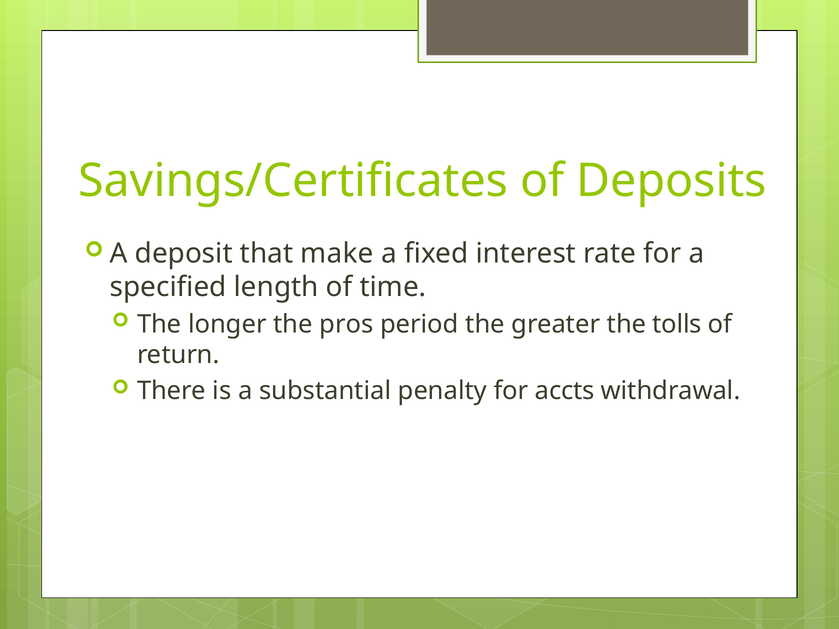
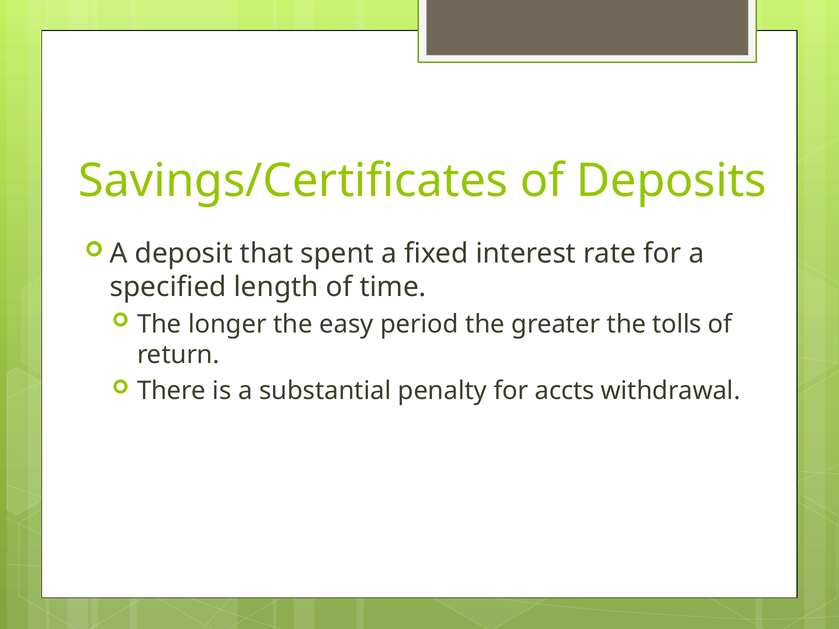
make: make -> spent (337, 254)
pros: pros -> easy (346, 324)
